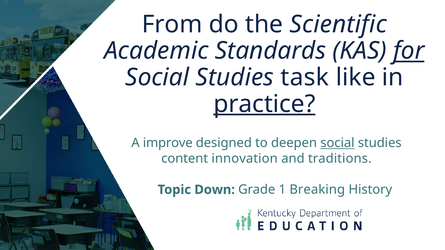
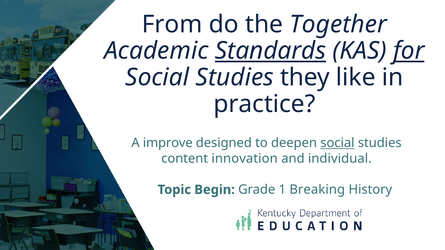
Scientific: Scientific -> Together (338, 24)
Standards underline: none -> present (270, 51)
task: task -> they (305, 77)
practice underline: present -> none (264, 104)
traditions: traditions -> individual (340, 159)
Down: Down -> Begin (215, 190)
